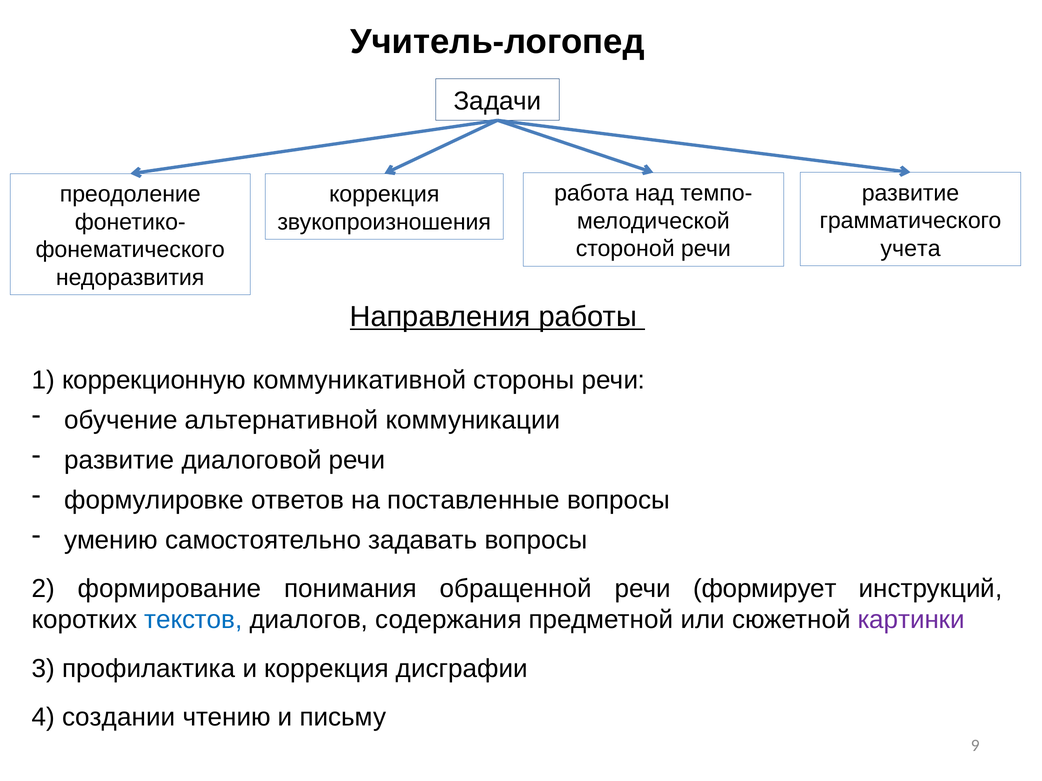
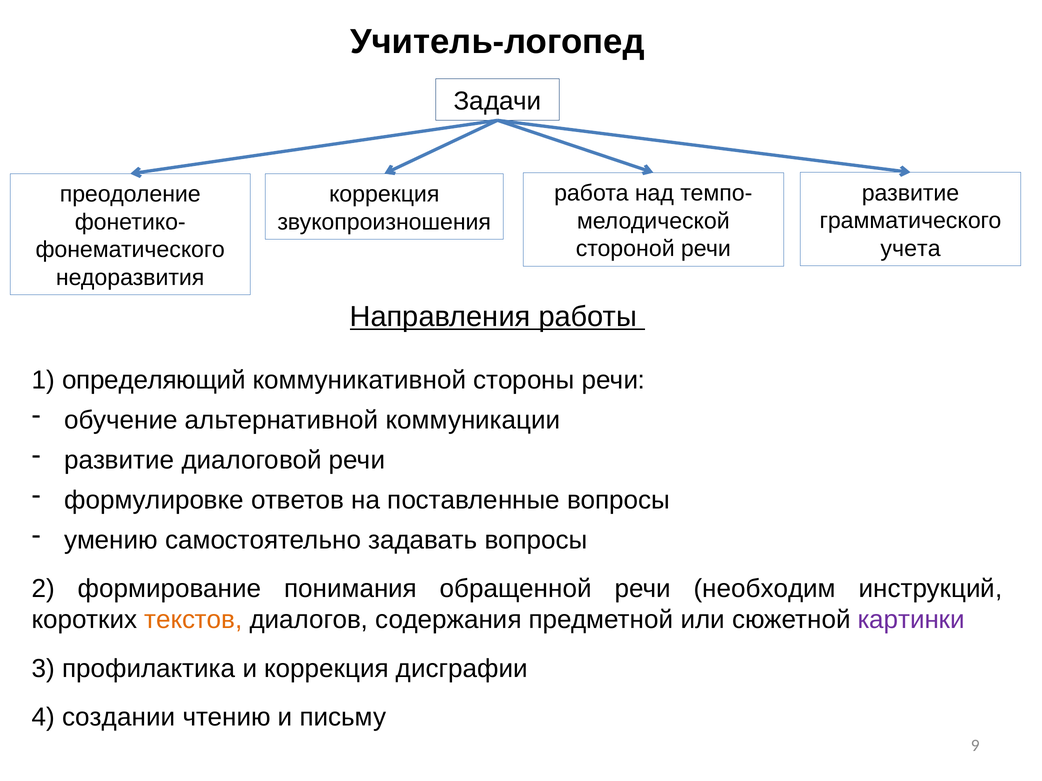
коррекционную: коррекционную -> определяющий (154, 380)
формирует: формирует -> необходим (765, 589)
текстов colour: blue -> orange (193, 620)
